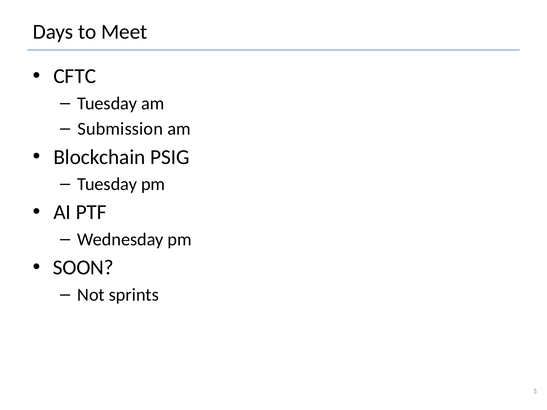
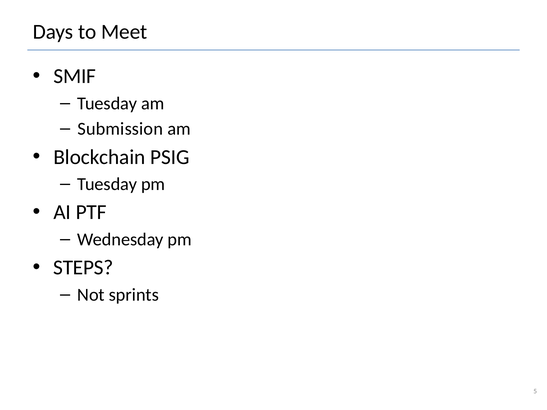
CFTC: CFTC -> SMIF (75, 76)
SOON: SOON -> STEPS (83, 268)
